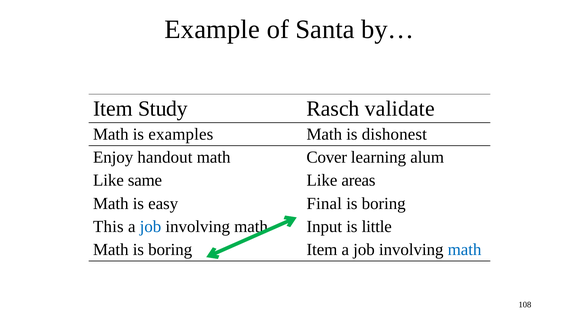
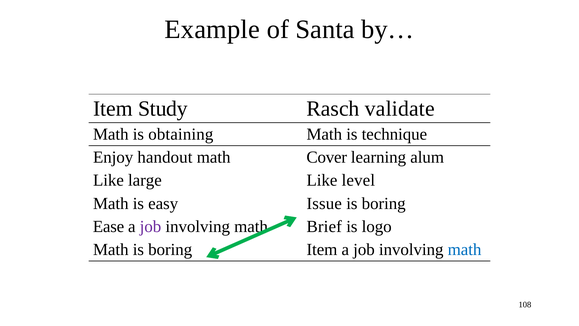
examples: examples -> obtaining (181, 134)
dishonest: dishonest -> technique (394, 134)
same: same -> large (145, 180)
areas: areas -> level (358, 180)
Final: Final -> Issue (324, 203)
This: This -> Ease (109, 226)
job colour: blue -> purple (150, 226)
Input: Input -> Brief (324, 226)
little: little -> logo (377, 226)
